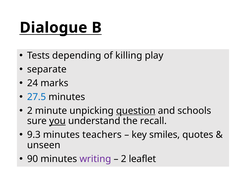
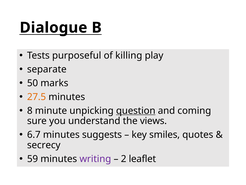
depending: depending -> purposeful (77, 55)
24: 24 -> 50 (33, 83)
27.5 colour: blue -> orange (37, 97)
2: 2 -> 8 (30, 110)
schools: schools -> coming (194, 110)
you underline: present -> none (57, 121)
recall: recall -> views (153, 121)
9.3: 9.3 -> 6.7 (34, 134)
teachers: teachers -> suggests (102, 134)
unseen: unseen -> secrecy (44, 145)
90: 90 -> 59 (33, 158)
